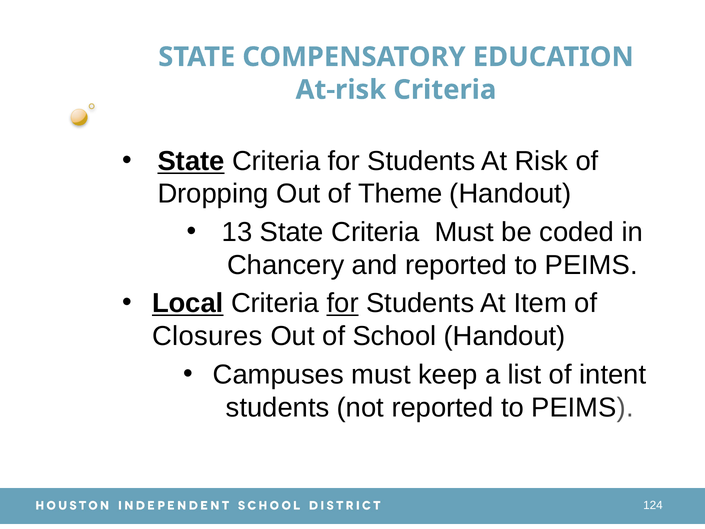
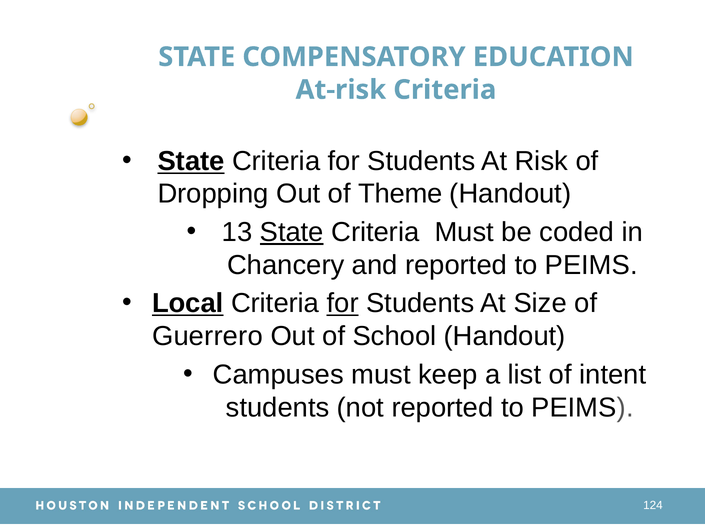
State underline: none -> present (292, 232)
Item: Item -> Size (540, 303)
Closures: Closures -> Guerrero (207, 336)
